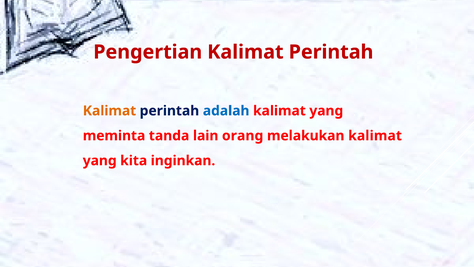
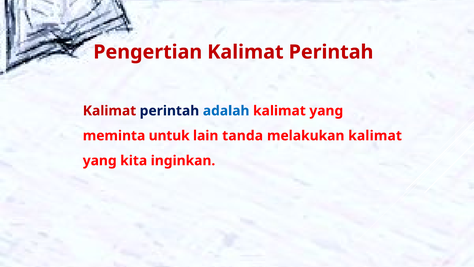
Kalimat colour: orange -> red (109, 111)
tanda: tanda -> untuk (169, 136)
orang: orang -> tanda (243, 136)
